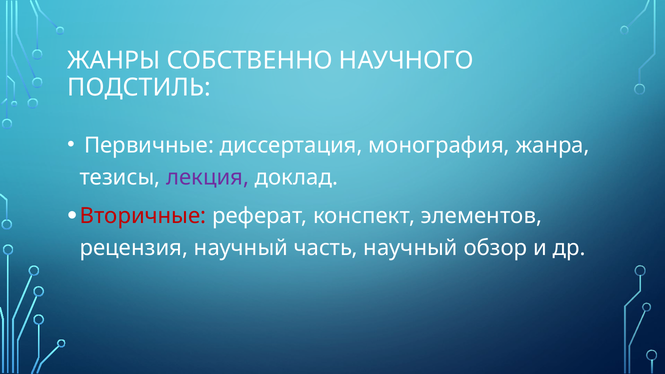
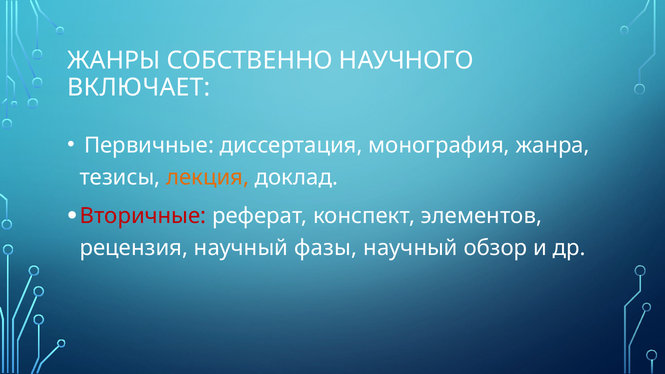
ПОДСТИЛЬ: ПОДСТИЛЬ -> ВКЛЮЧАЕТ (139, 87)
лекция colour: purple -> orange (208, 177)
часть: часть -> фазы (326, 248)
